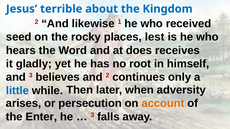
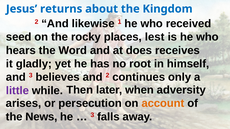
terrible: terrible -> returns (61, 9)
little colour: blue -> purple (17, 91)
Enter: Enter -> News (41, 117)
